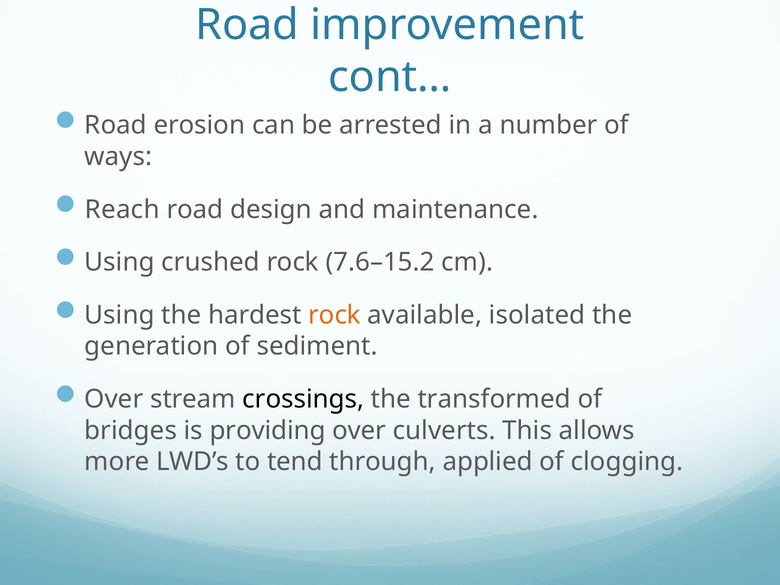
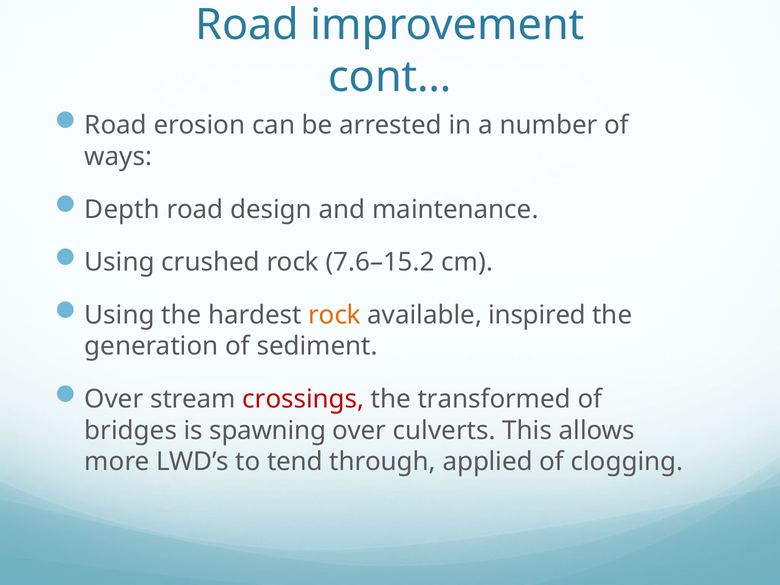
Reach: Reach -> Depth (122, 209)
isolated: isolated -> inspired (537, 315)
crossings colour: black -> red (303, 399)
providing: providing -> spawning (268, 430)
